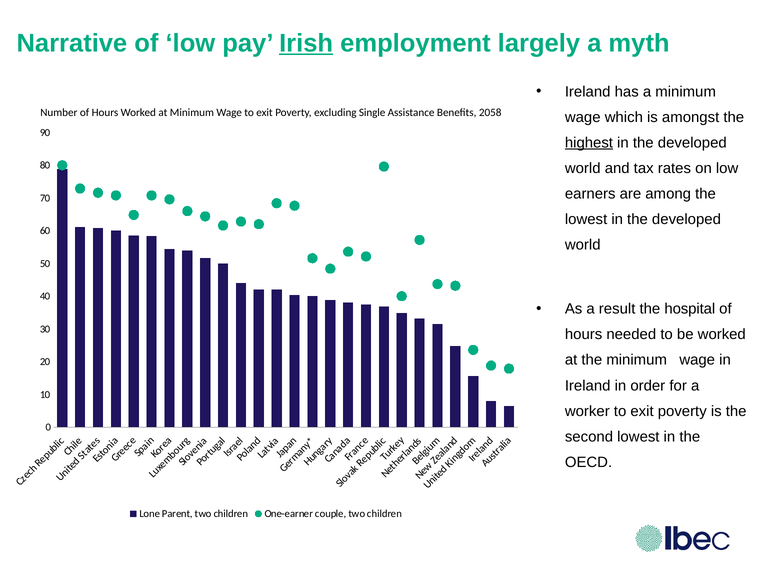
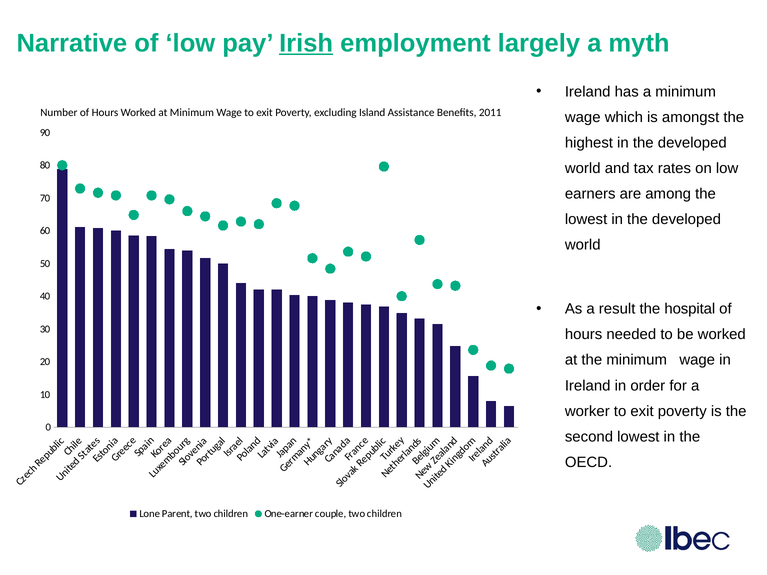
Single: Single -> Island (372, 113)
2058: 2058 -> 2011 (490, 113)
highest underline: present -> none (589, 143)
